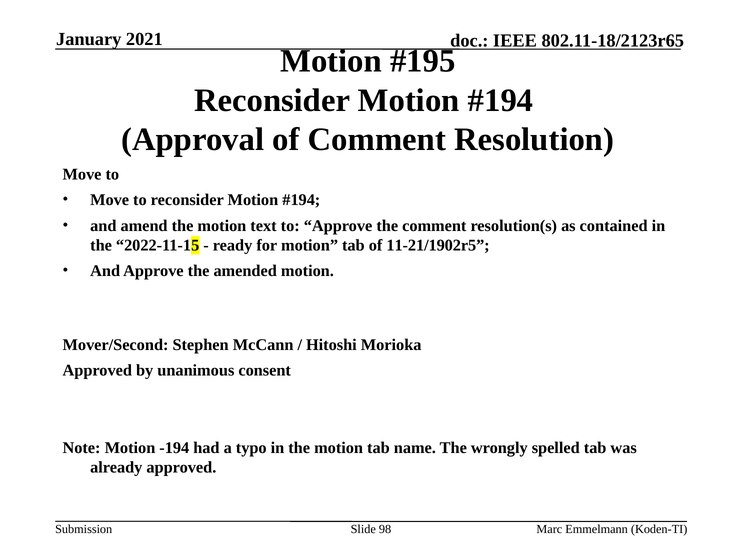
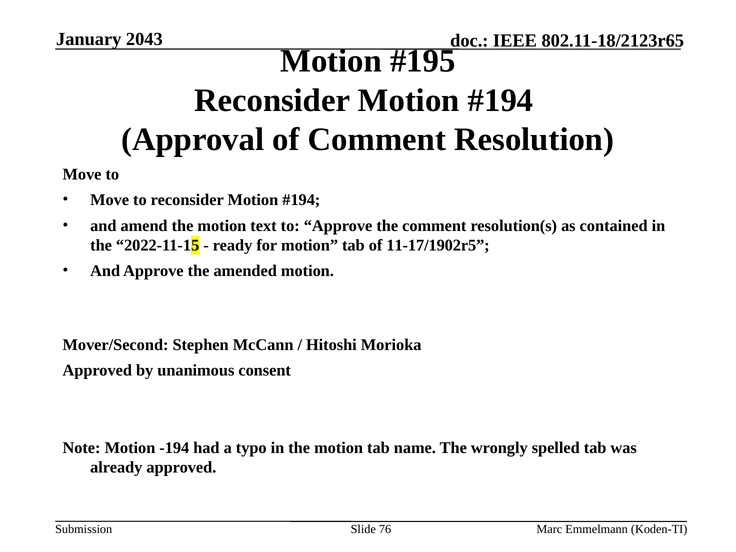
2021: 2021 -> 2043 (144, 39)
11-21/1902r5: 11-21/1902r5 -> 11-17/1902r5 (438, 245)
98: 98 -> 76 (385, 529)
